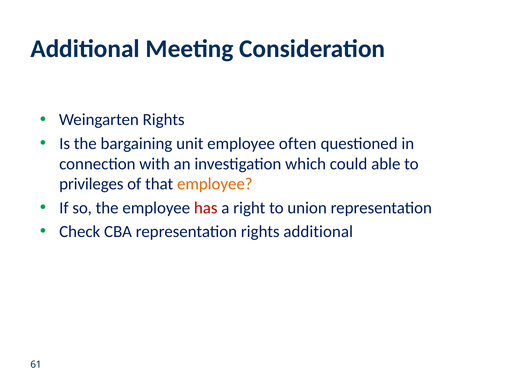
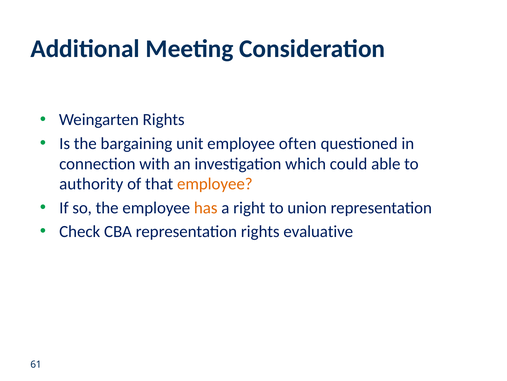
privileges: privileges -> authority (91, 184)
has colour: red -> orange (206, 207)
rights additional: additional -> evaluative (318, 231)
